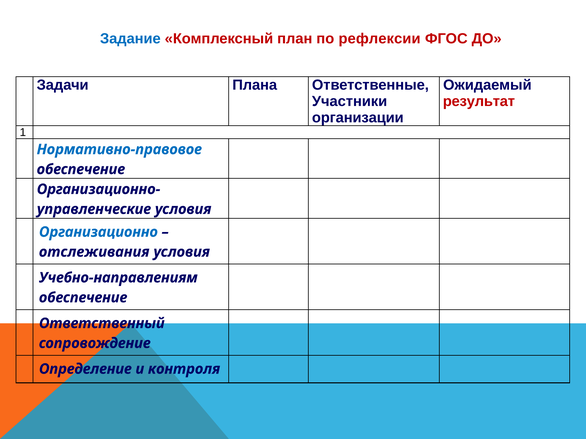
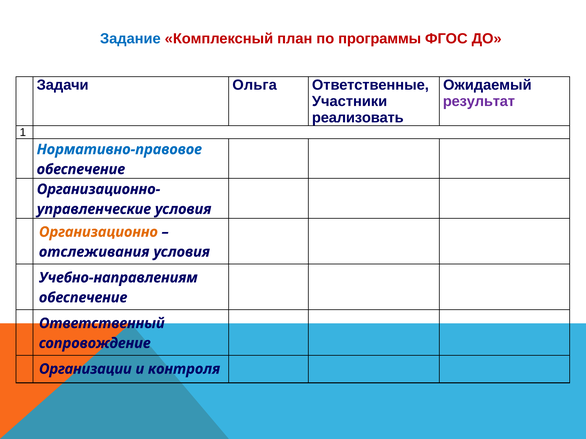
рефлексии: рефлексии -> программы (380, 39)
Плана: Плана -> Ольга (255, 85)
результат colour: red -> purple (479, 102)
организации: организации -> реализовать (358, 118)
Организационно colour: blue -> orange (98, 232)
Определение: Определение -> Организации (85, 369)
